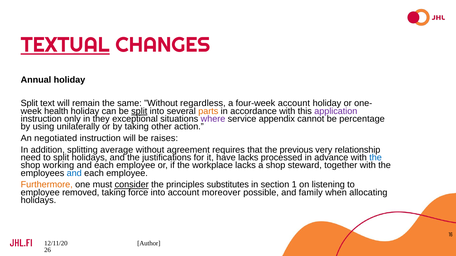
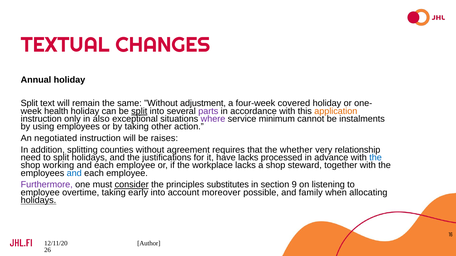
TEXTUAL underline: present -> none (65, 45)
regardless: regardless -> adjustment (203, 103)
four-week account: account -> covered (294, 103)
parts colour: orange -> purple (208, 111)
application colour: purple -> orange (336, 111)
they: they -> also (101, 119)
appendix: appendix -> minimum (277, 119)
percentage: percentage -> instalments (362, 119)
using unilaterally: unilaterally -> employees (78, 127)
average: average -> counties (117, 150)
previous: previous -> whether (296, 150)
Furthermore colour: orange -> purple (47, 185)
1: 1 -> 9 (294, 185)
removed: removed -> overtime (81, 193)
force: force -> early (138, 193)
holidays underline: none -> present (38, 201)
